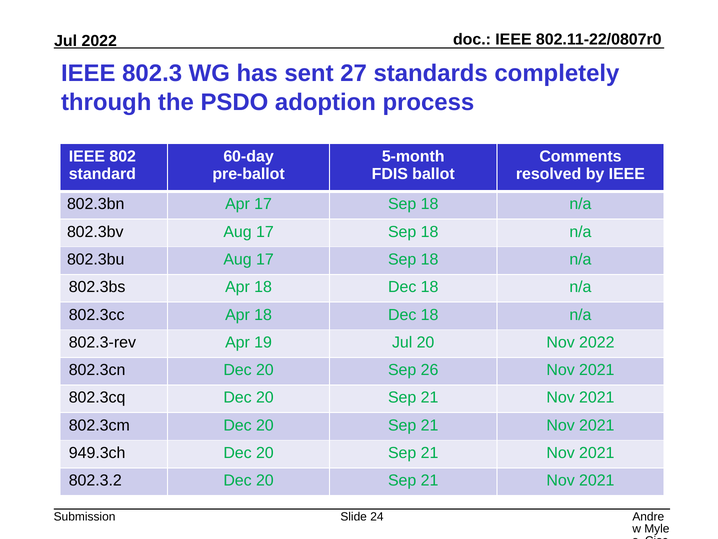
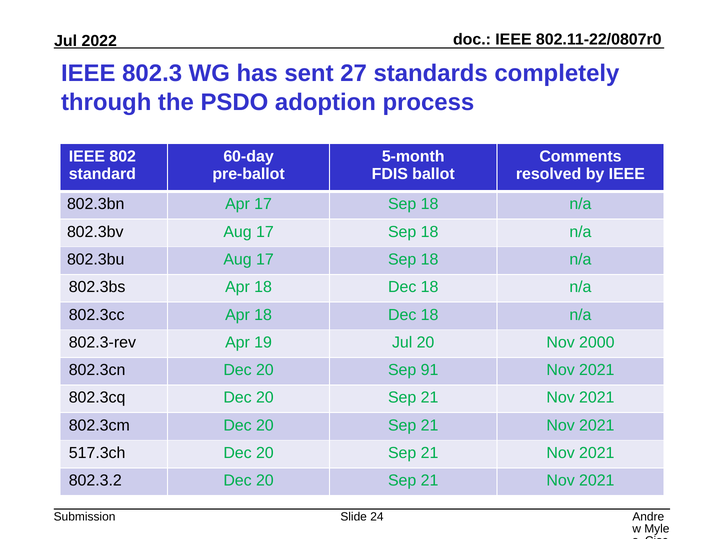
Nov 2022: 2022 -> 2000 (597, 342)
26: 26 -> 91 (430, 370)
949.3ch: 949.3ch -> 517.3ch (97, 453)
